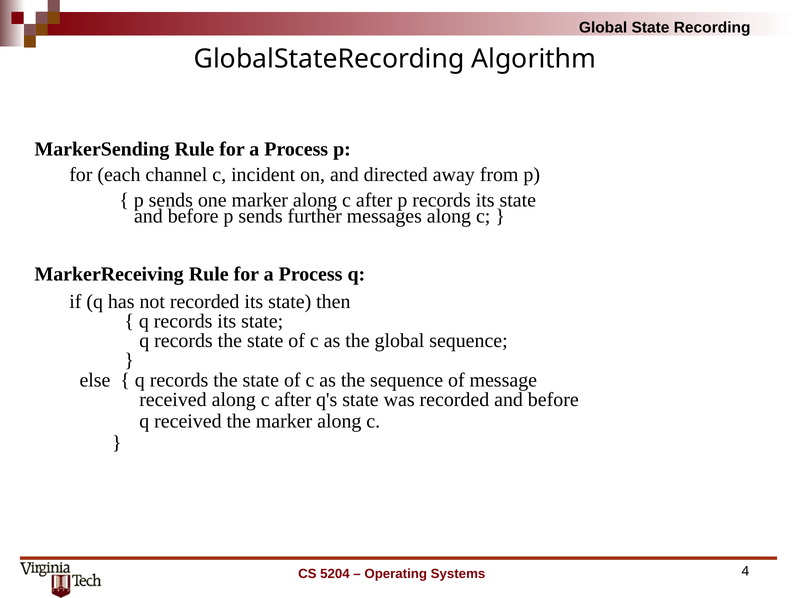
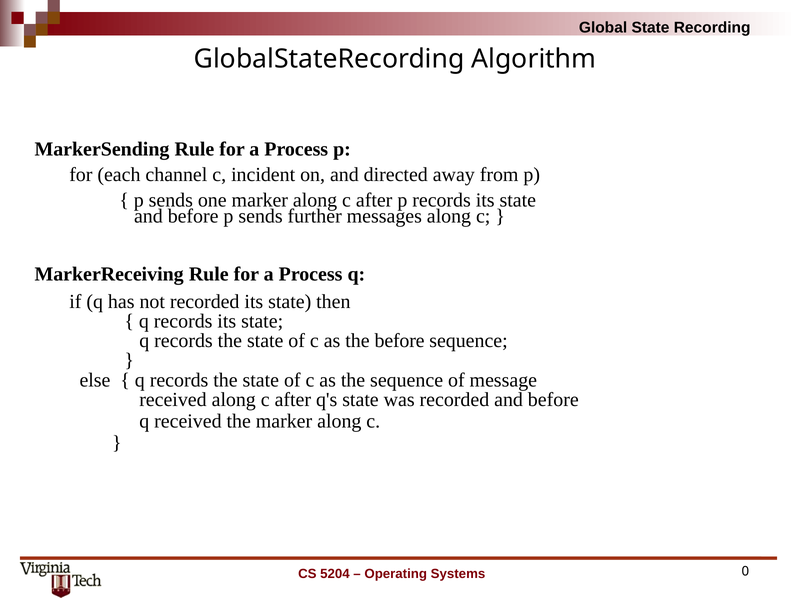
the global: global -> before (400, 341)
4: 4 -> 0 (745, 571)
